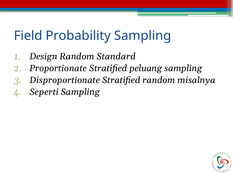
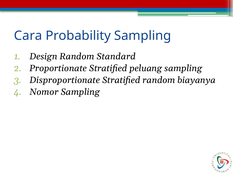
Field: Field -> Cara (28, 36)
misalnya: misalnya -> biayanya (196, 80)
Seperti: Seperti -> Nomor (44, 92)
